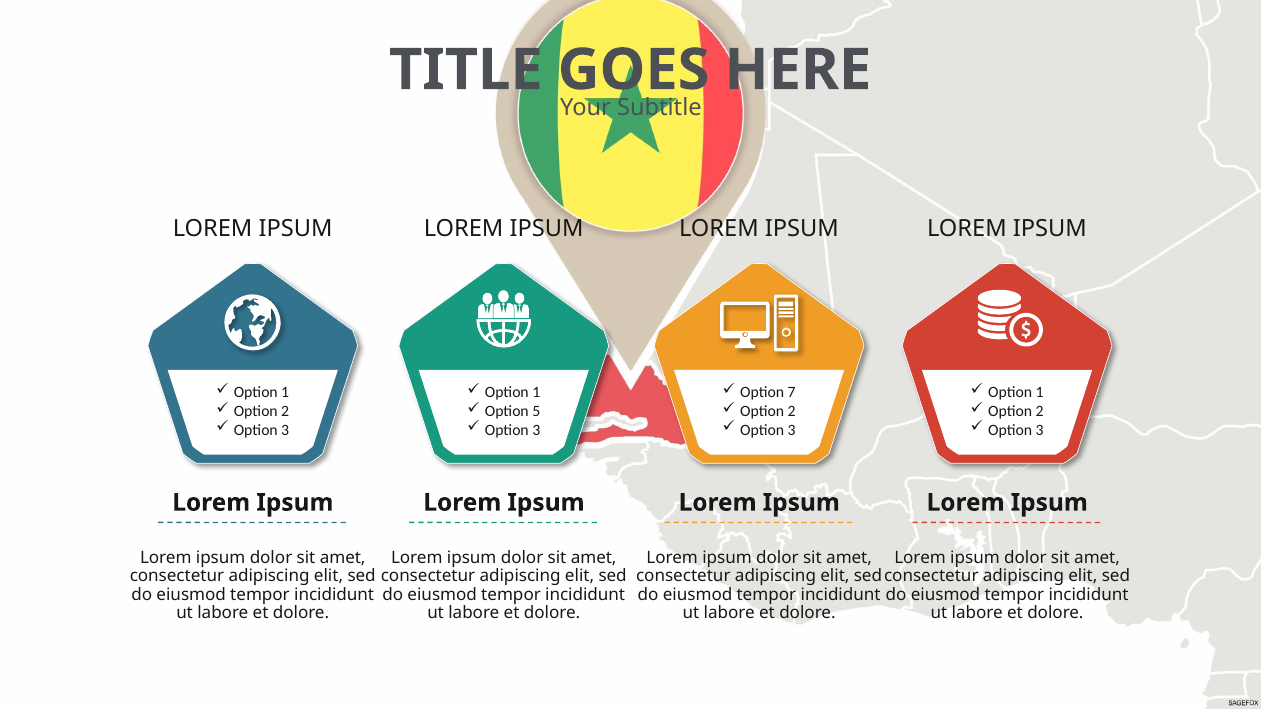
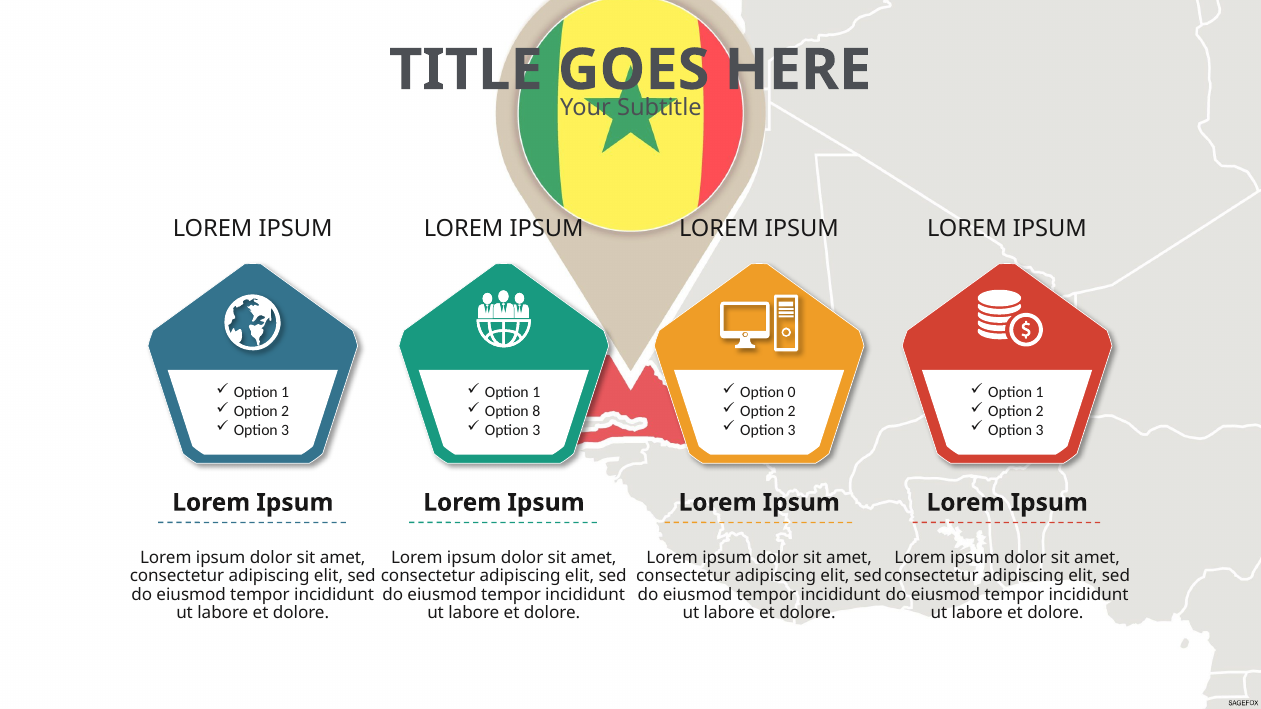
7: 7 -> 0 (792, 393)
5: 5 -> 8 (536, 412)
